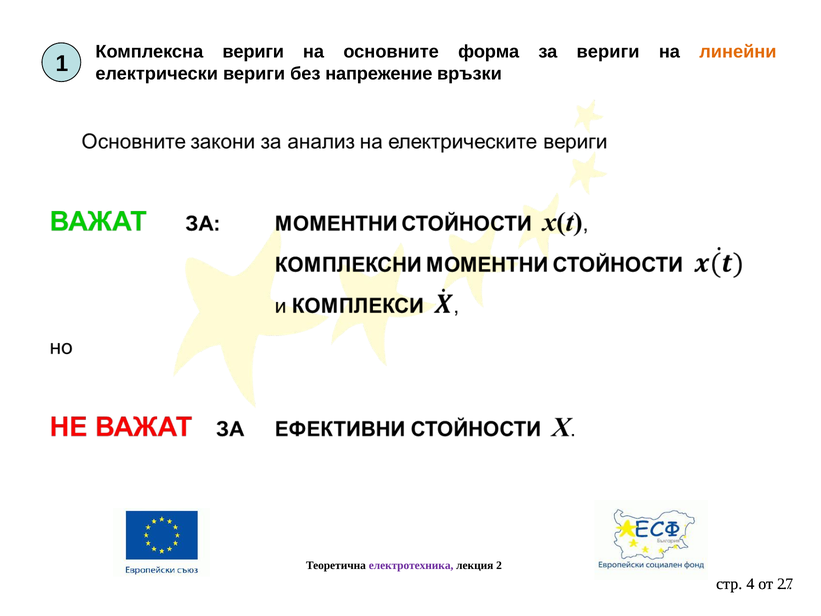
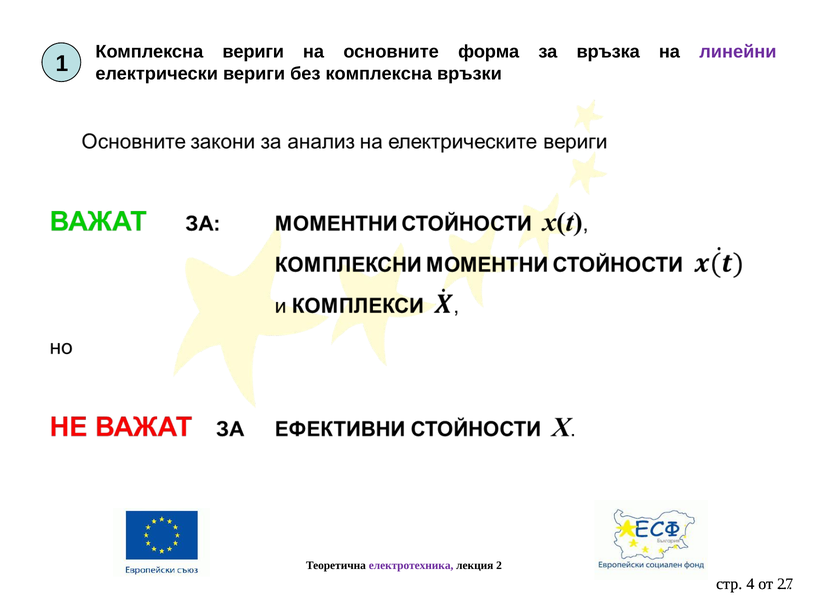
за вериги: вериги -> връзка (608, 52)
линейни colour: orange -> purple (738, 52)
без напрежение: напрежение -> комплексна (379, 74)
